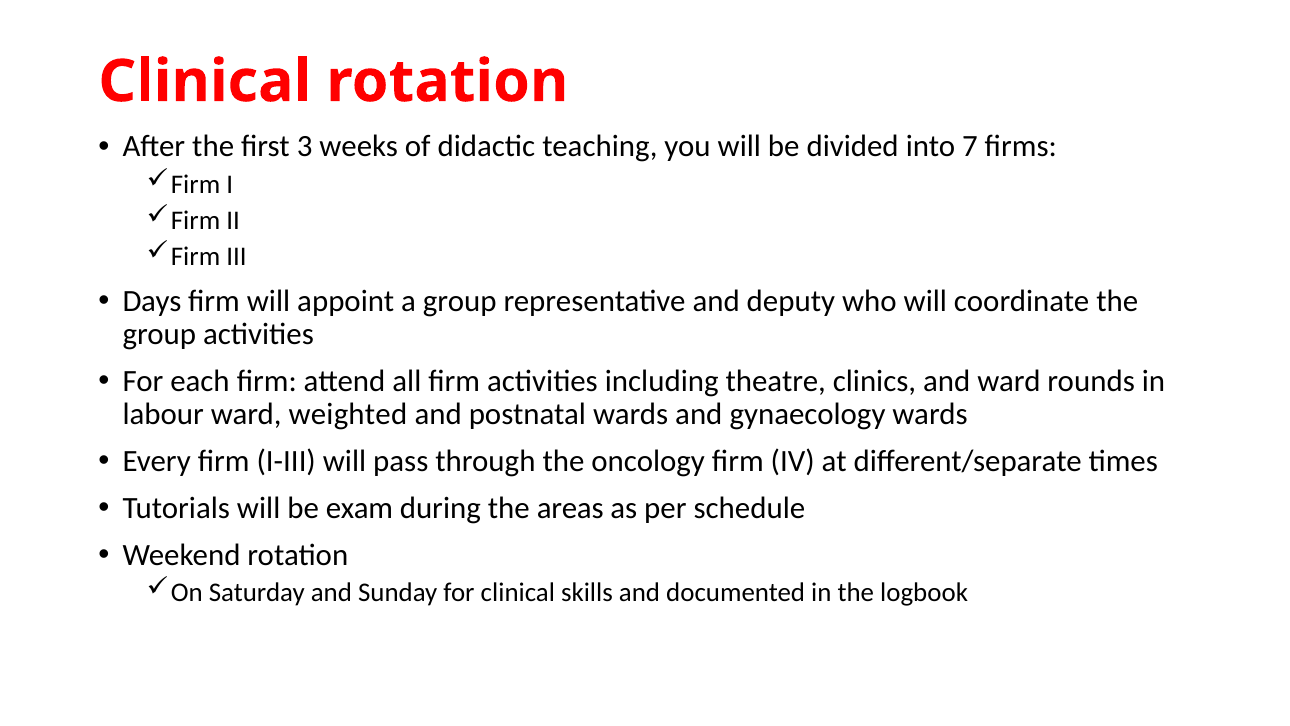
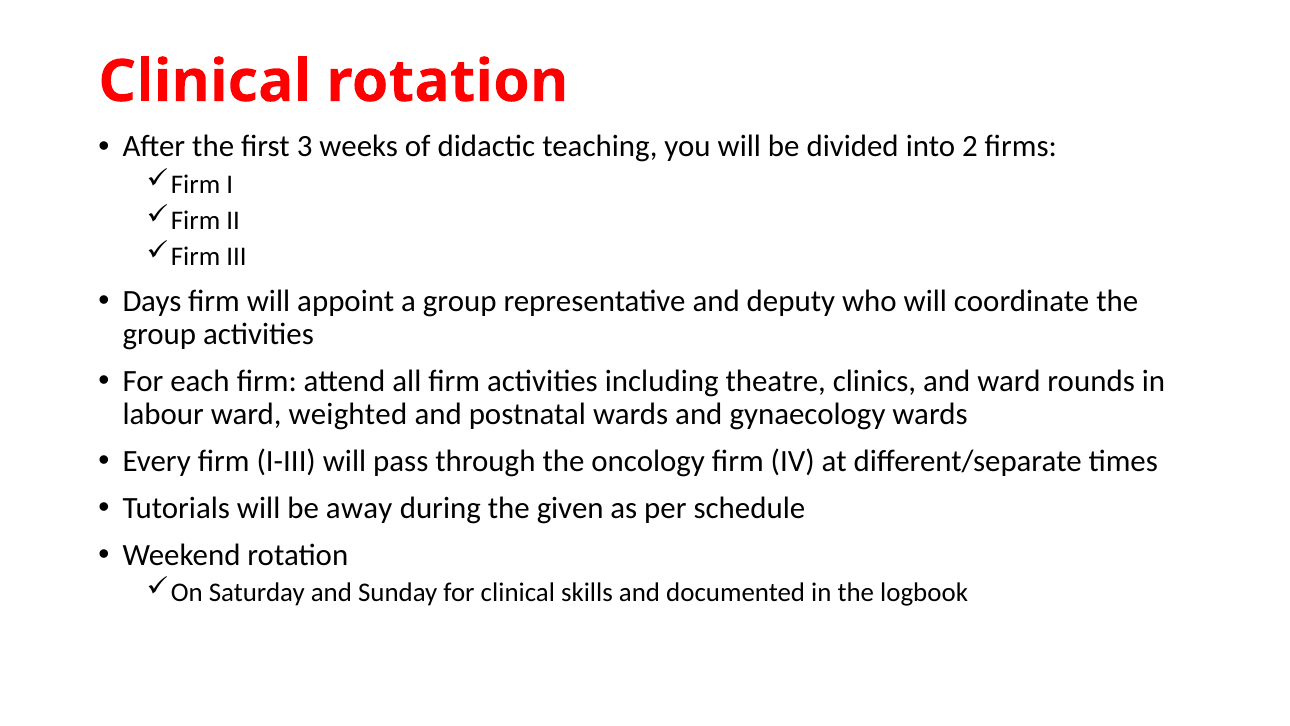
7: 7 -> 2 (970, 147)
exam: exam -> away (359, 508)
areas: areas -> given (570, 508)
